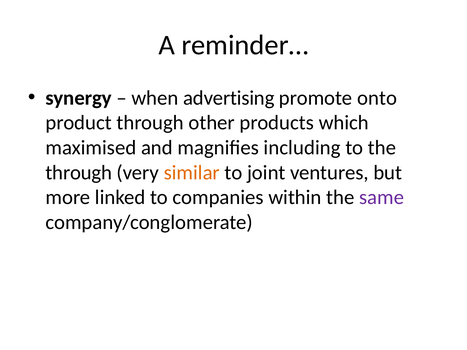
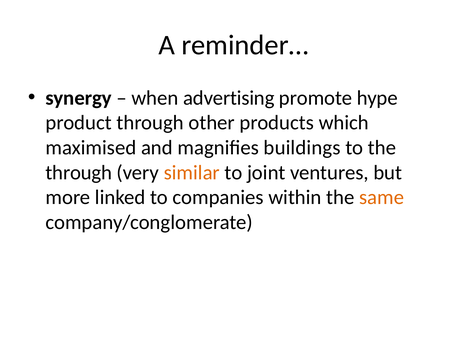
onto: onto -> hype (377, 98)
including: including -> buildings (302, 148)
same colour: purple -> orange (382, 198)
